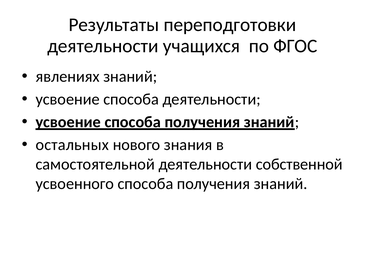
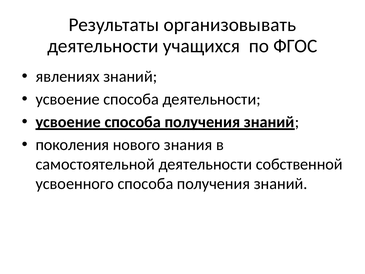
переподготовки: переподготовки -> организовывать (230, 25)
остальных: остальных -> поколения (72, 145)
